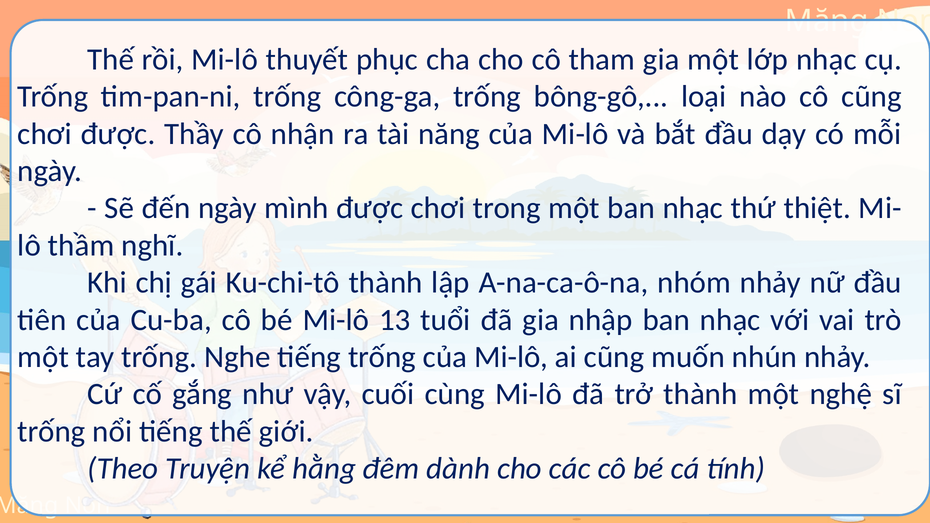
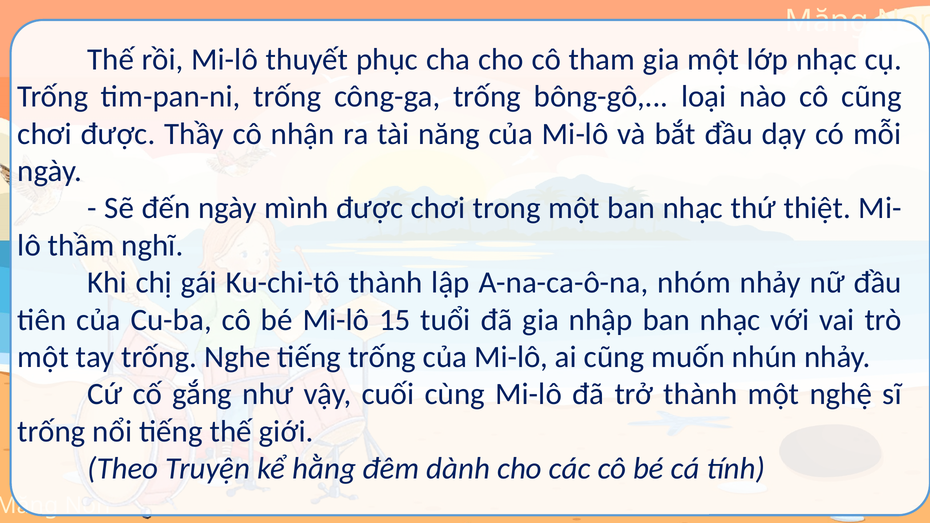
13: 13 -> 15 (395, 320)
